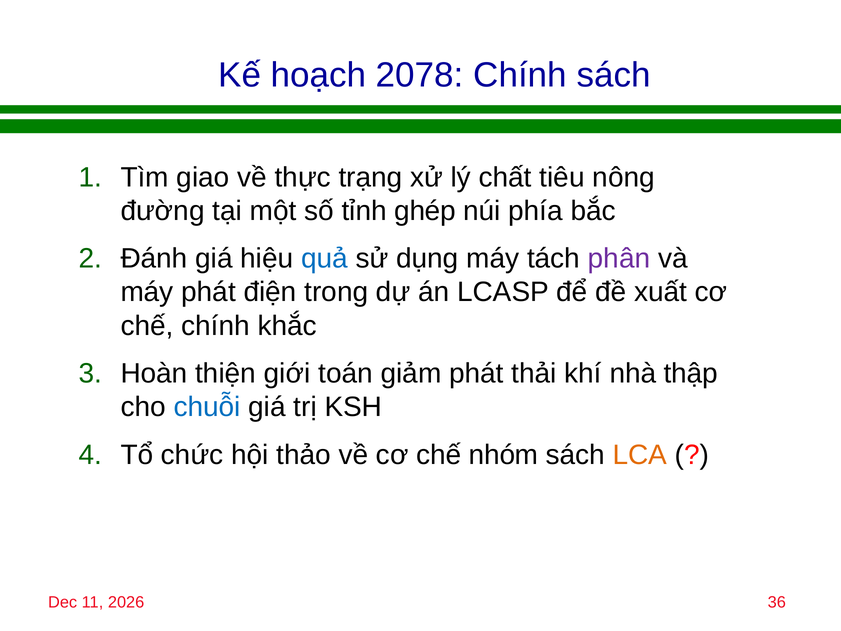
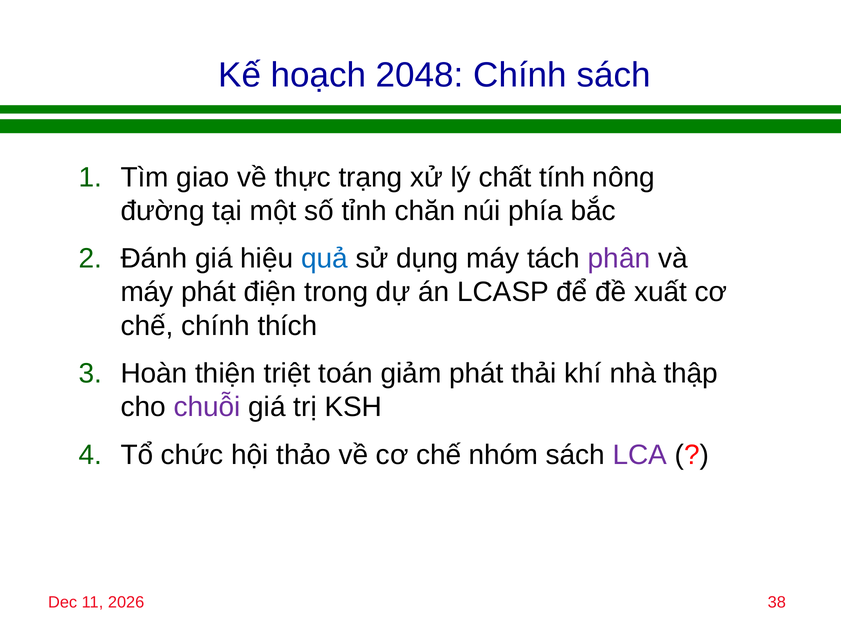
2078: 2078 -> 2048 (420, 75)
tiêu: tiêu -> tính (562, 177)
ghép: ghép -> chăn (425, 211)
khắc: khắc -> thích (287, 326)
giới: giới -> triệt (287, 373)
chuỗi colour: blue -> purple (207, 407)
LCA colour: orange -> purple (640, 455)
36: 36 -> 38 (777, 602)
